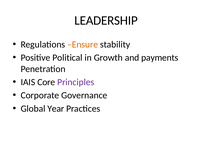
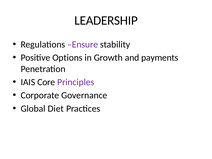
Ensure colour: orange -> purple (83, 44)
Political: Political -> Options (67, 58)
Year: Year -> Diet (56, 109)
